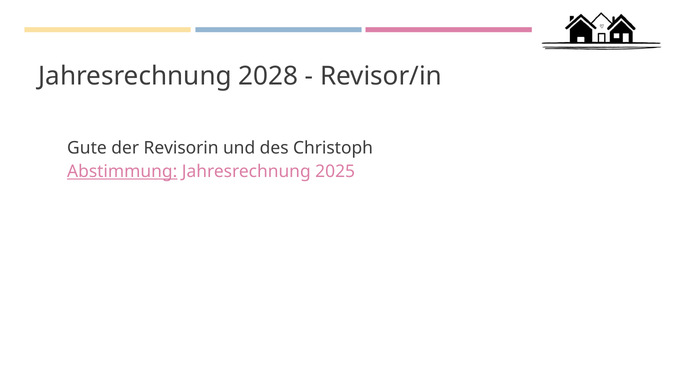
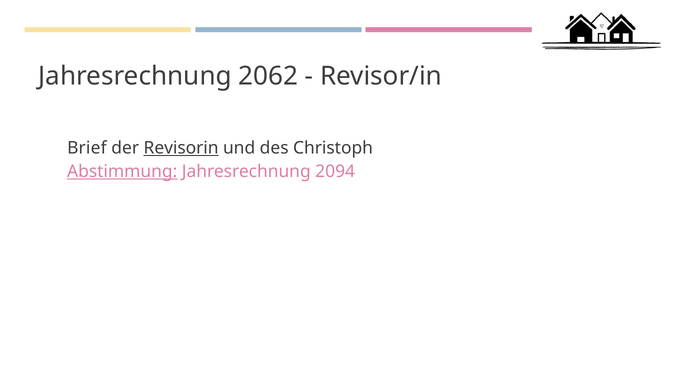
2028: 2028 -> 2062 (268, 76)
Gute: Gute -> Brief (87, 148)
Revisorin underline: none -> present (181, 148)
2025: 2025 -> 2094 (335, 171)
